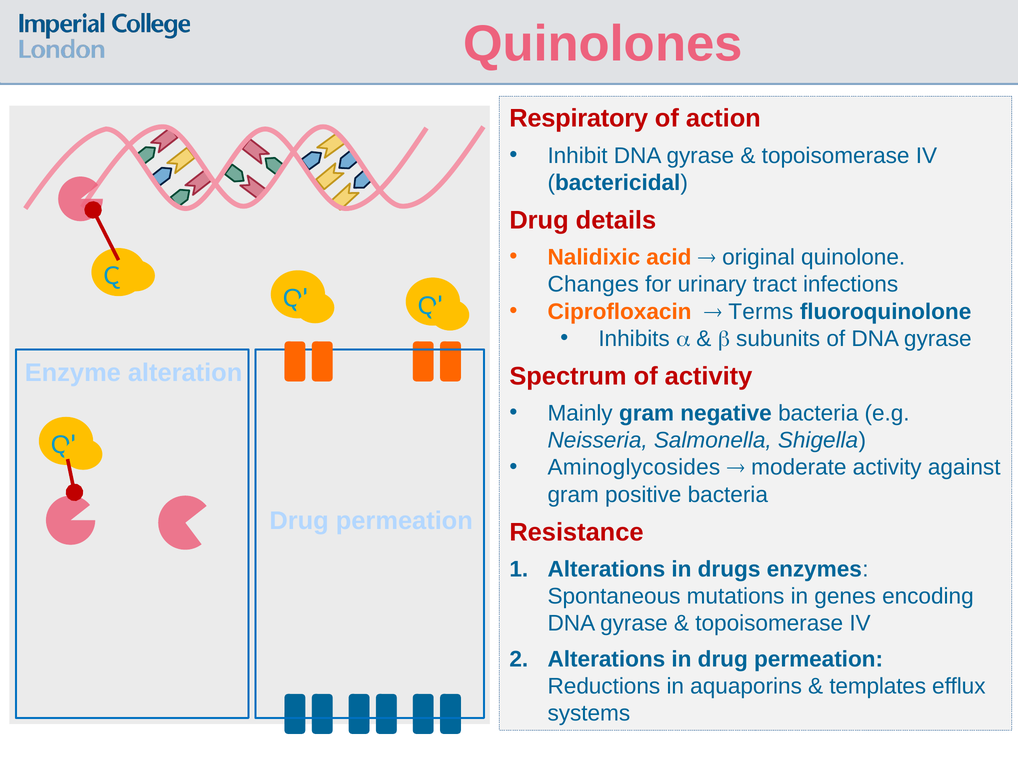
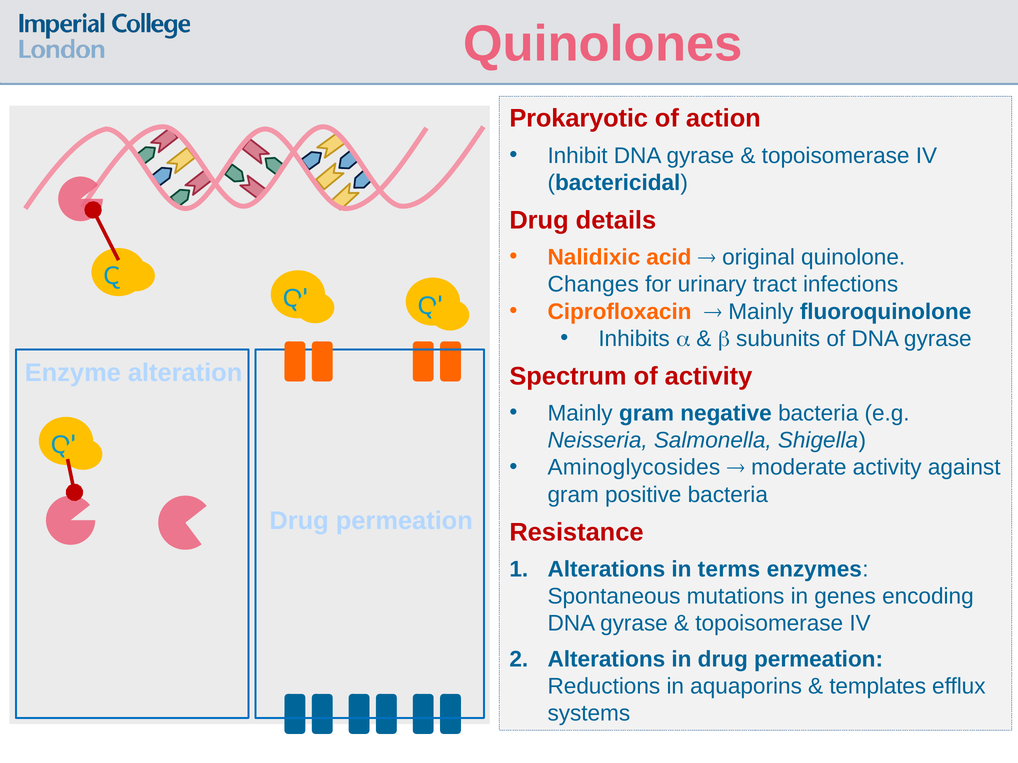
Respiratory: Respiratory -> Prokaryotic (579, 119)
Terms: Terms -> Mainly (761, 312)
drugs: drugs -> terms (729, 570)
